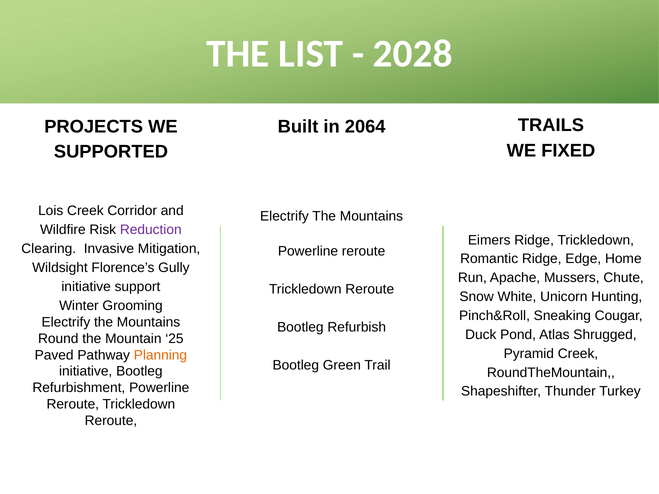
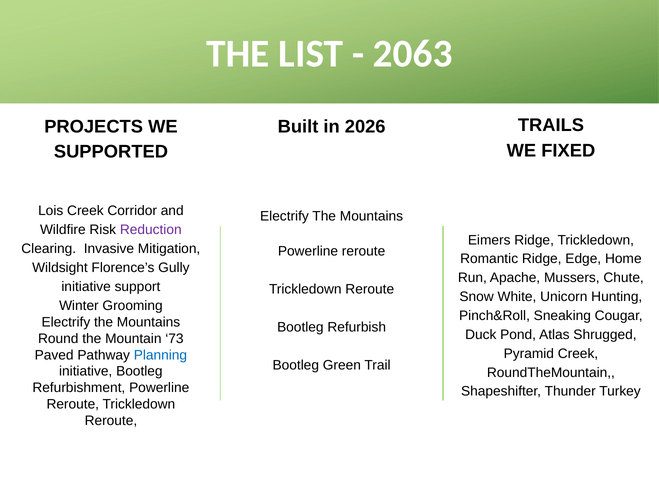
2028: 2028 -> 2063 (413, 54)
2064: 2064 -> 2026 (365, 127)
25: 25 -> 73 (174, 339)
Planning colour: orange -> blue (160, 355)
